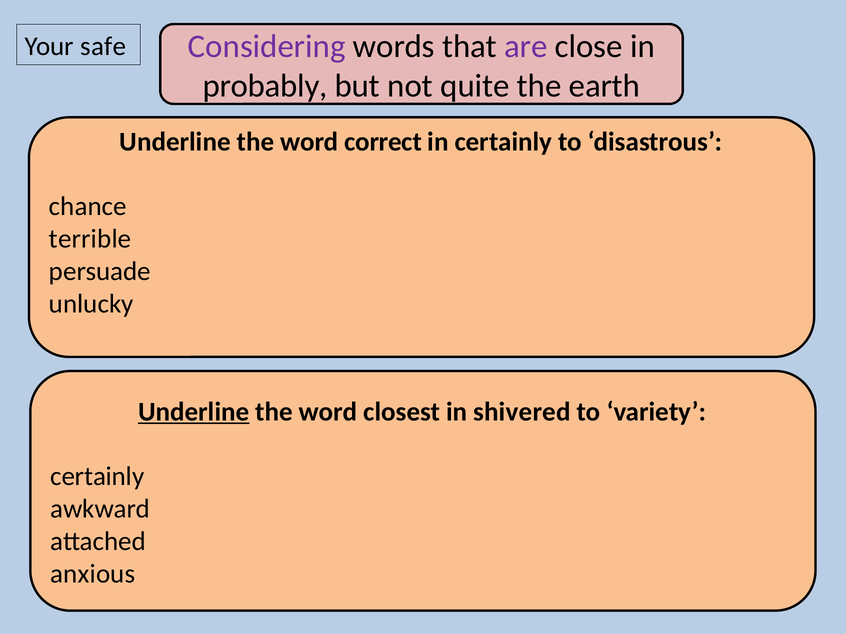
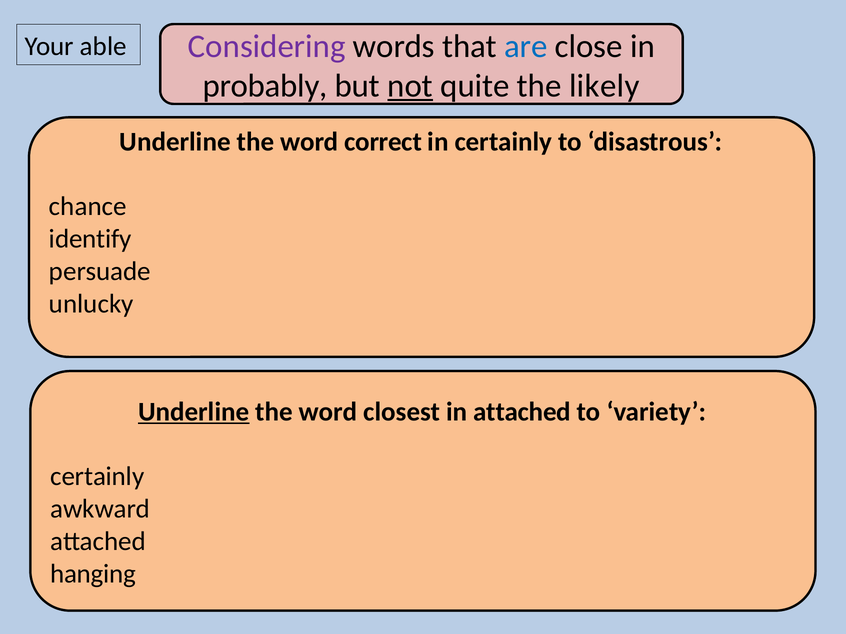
are colour: purple -> blue (526, 47)
safe: safe -> able (103, 46)
not underline: none -> present (410, 86)
earth: earth -> likely (604, 86)
terrible: terrible -> identify (90, 239)
in shivered: shivered -> attached (522, 412)
anxious: anxious -> hanging (93, 574)
